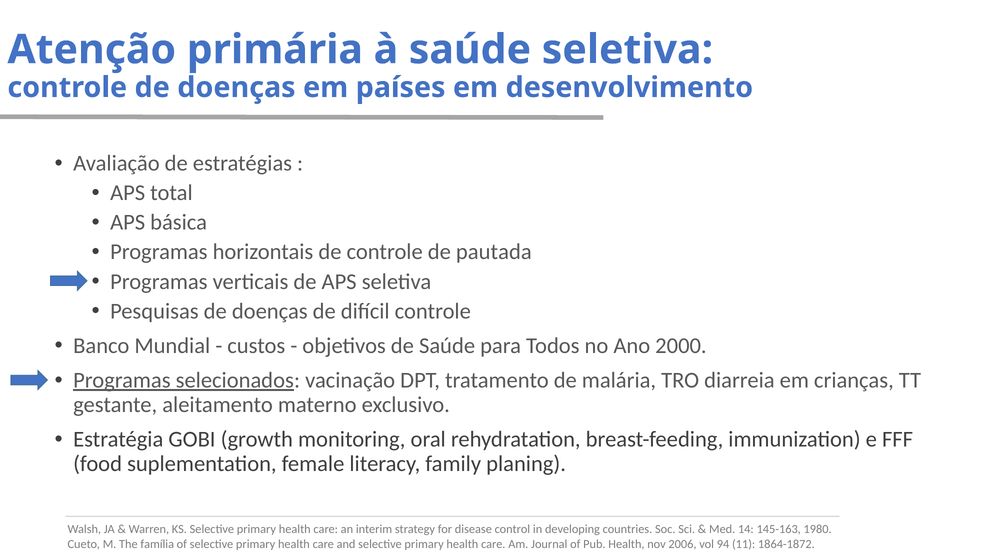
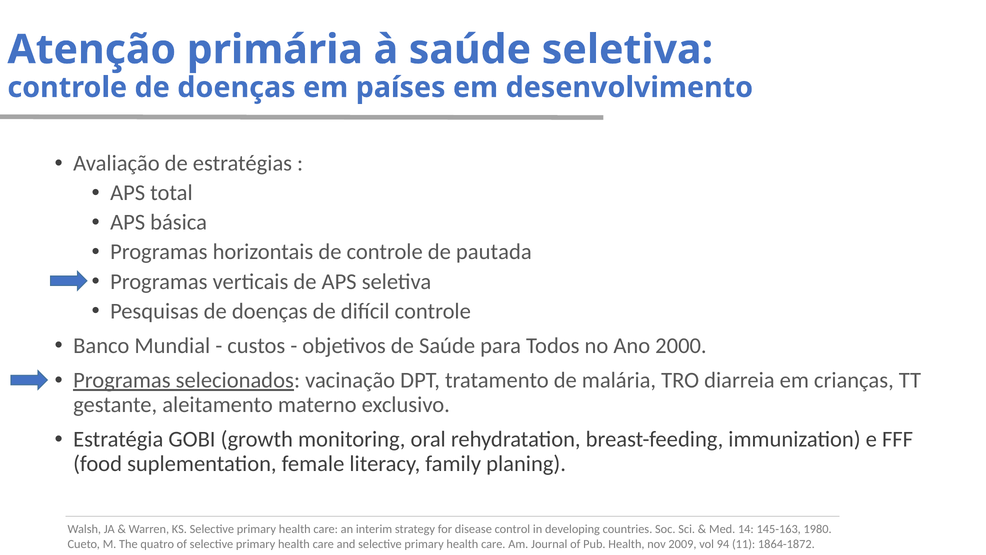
família: família -> quatro (157, 544)
2006: 2006 -> 2009 (682, 544)
